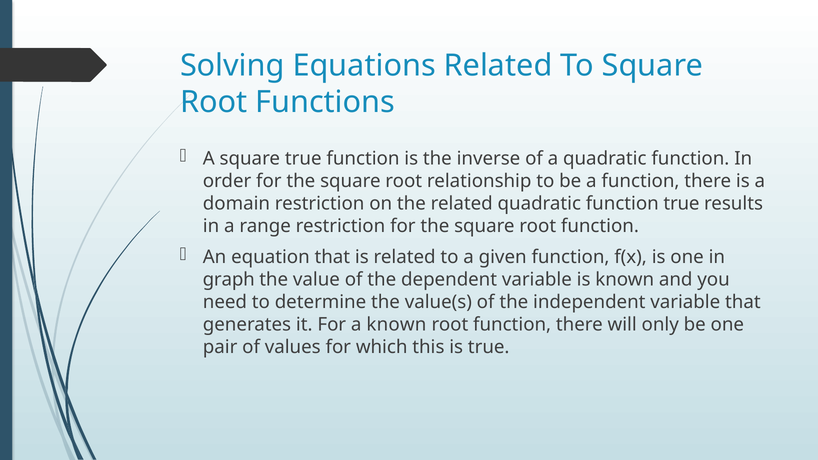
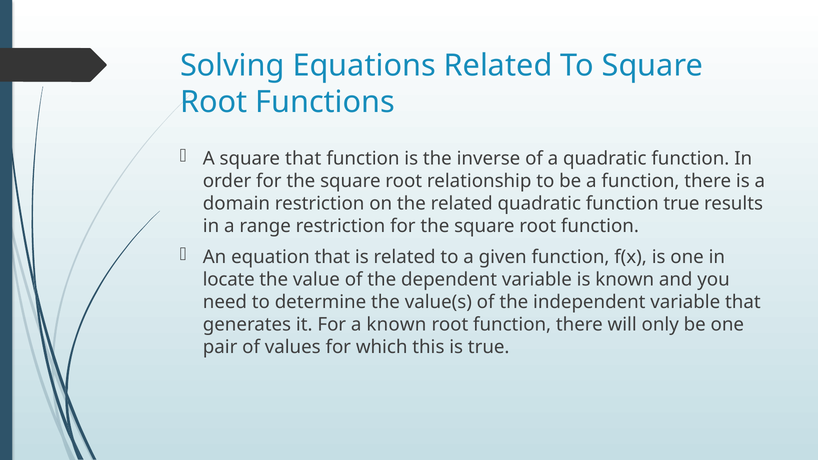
square true: true -> that (303, 159)
graph: graph -> locate (229, 280)
